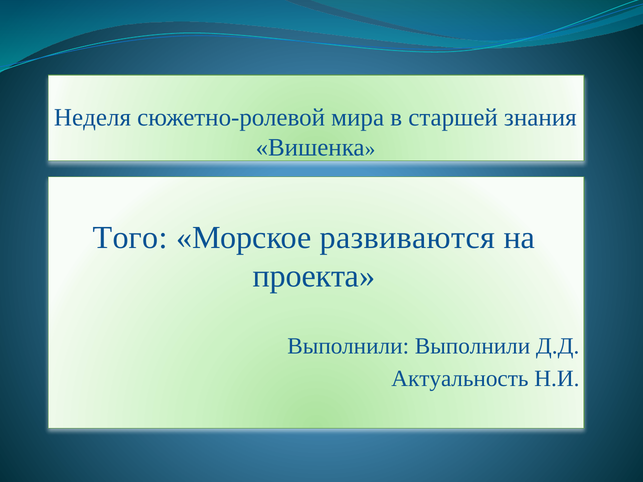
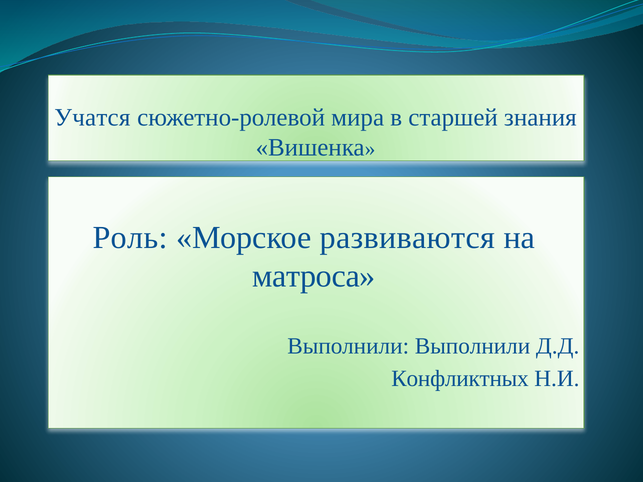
Неделя: Неделя -> Учатся (92, 118)
Того: Того -> Роль (130, 238)
проекта: проекта -> матроса (314, 276)
Актуальность: Актуальность -> Конфликтных (460, 379)
